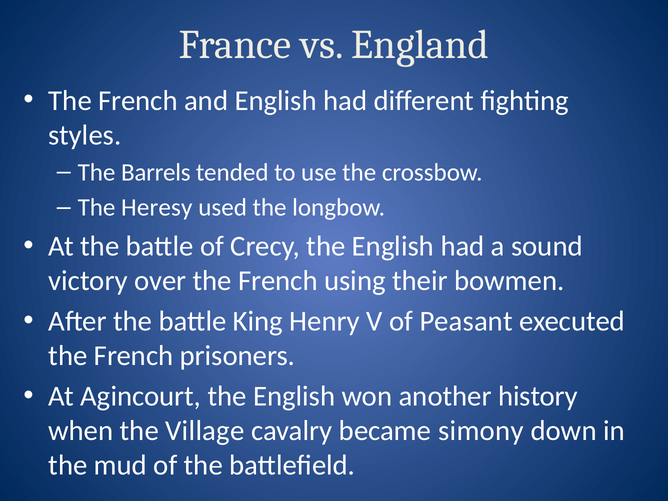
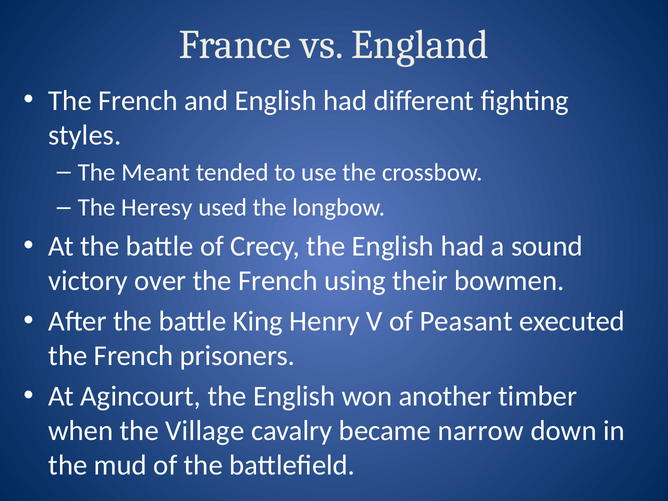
Barrels: Barrels -> Meant (156, 172)
history: history -> timber (538, 396)
simony: simony -> narrow (481, 431)
